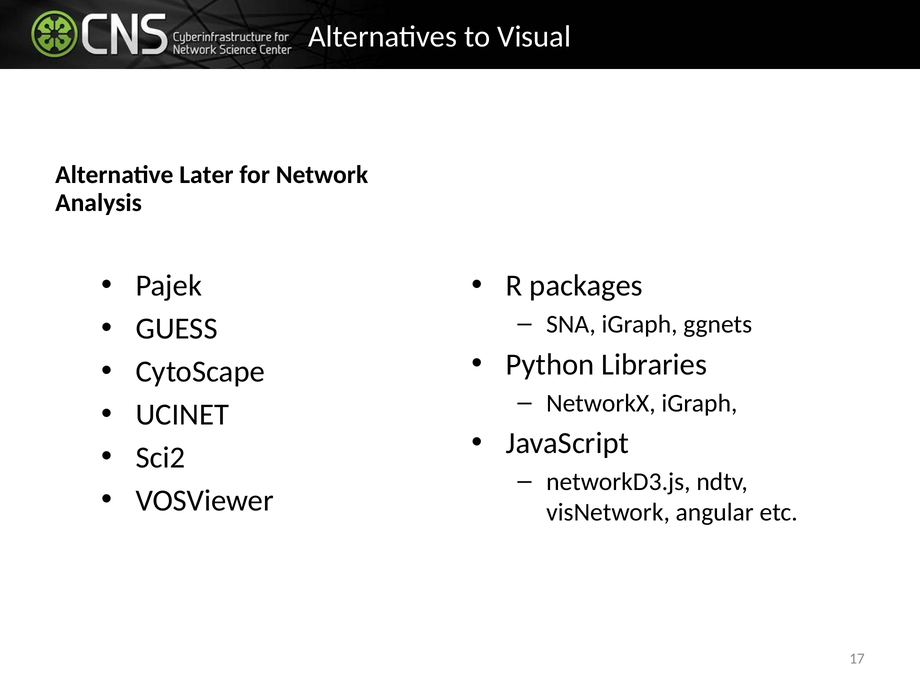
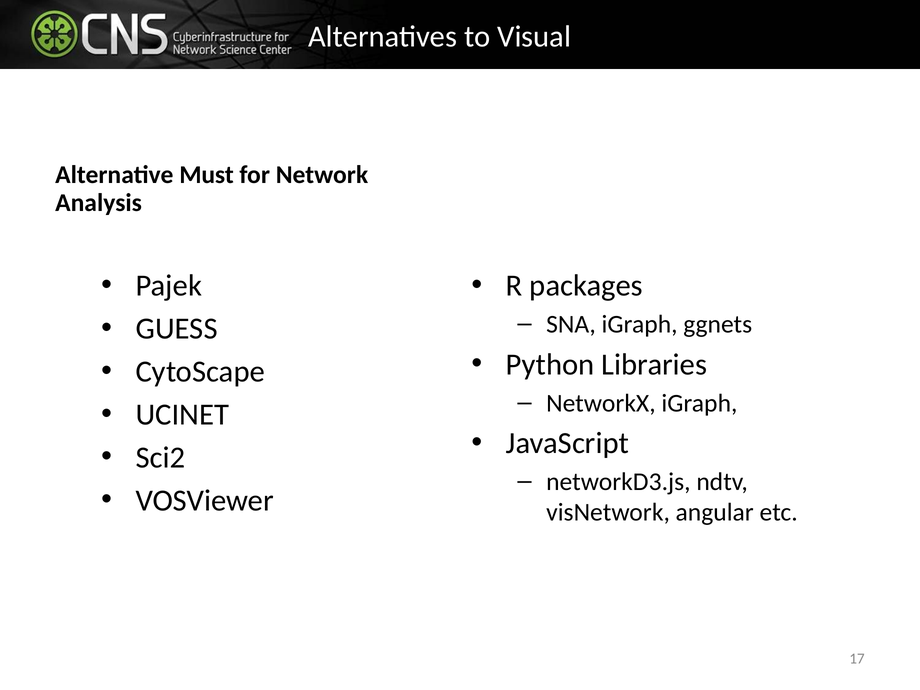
Later: Later -> Must (207, 175)
